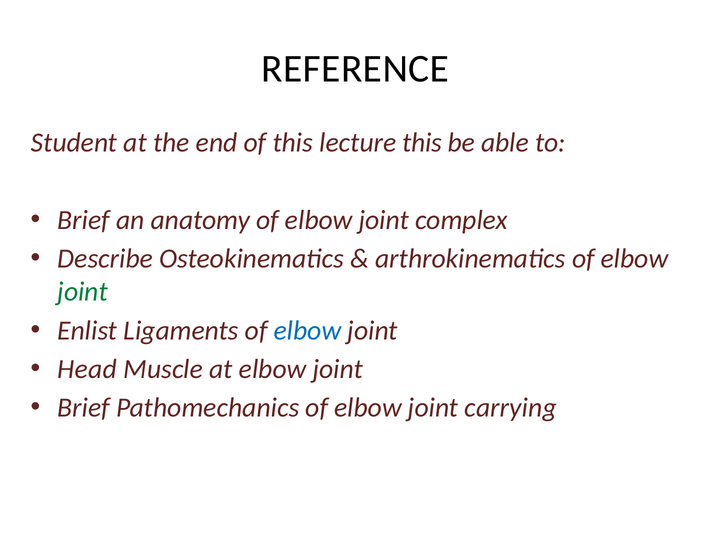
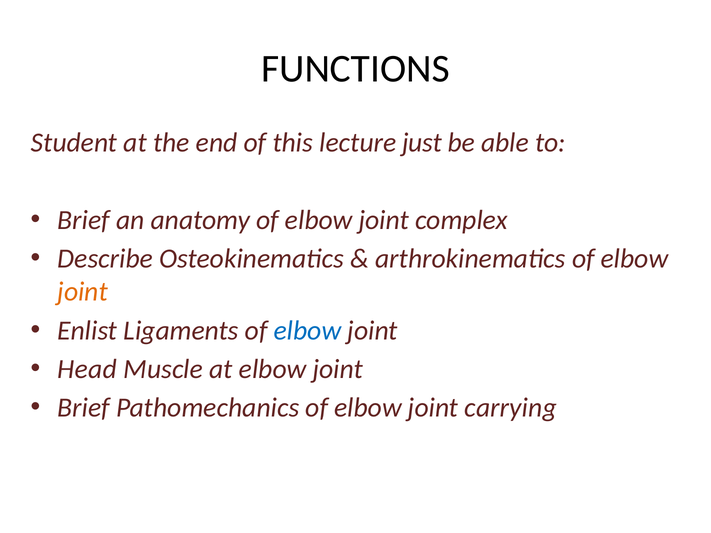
REFERENCE: REFERENCE -> FUNCTIONS (355, 69)
lecture this: this -> just (422, 143)
joint colour: green -> orange (83, 292)
